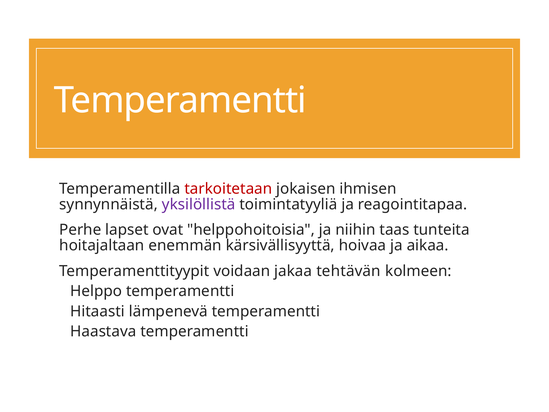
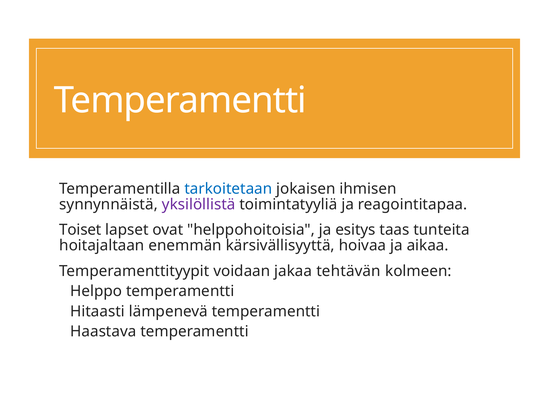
tarkoitetaan colour: red -> blue (228, 189)
Perhe: Perhe -> Toiset (80, 230)
niihin: niihin -> esitys (355, 230)
